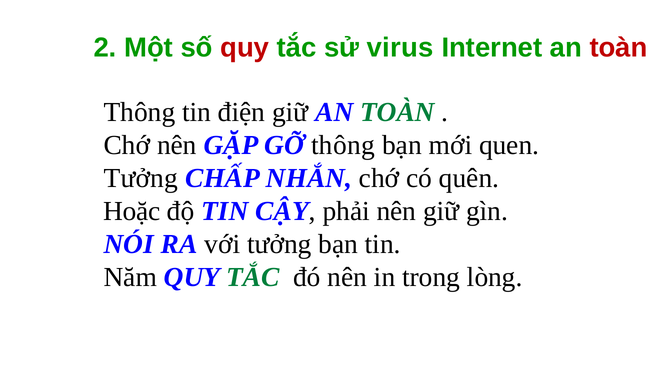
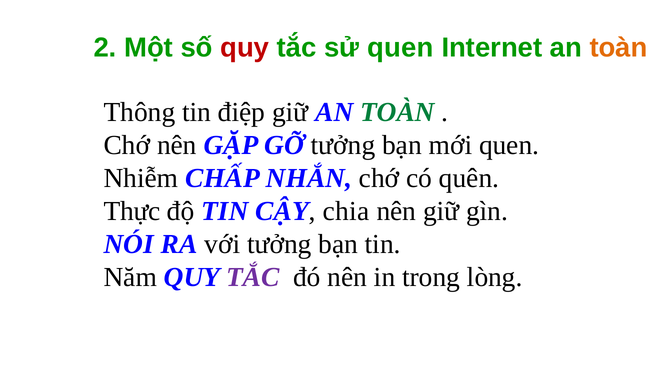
sử virus: virus -> quen (400, 47)
toàn colour: red -> orange (618, 47)
điện: điện -> điệp (242, 112)
GỠ thông: thông -> tưởng (343, 145)
Tưởng: Tưởng -> Nhiễm (141, 178)
Hoặc: Hoặc -> Thực (132, 211)
phải: phải -> chia (346, 211)
TẮC colour: green -> purple (253, 277)
